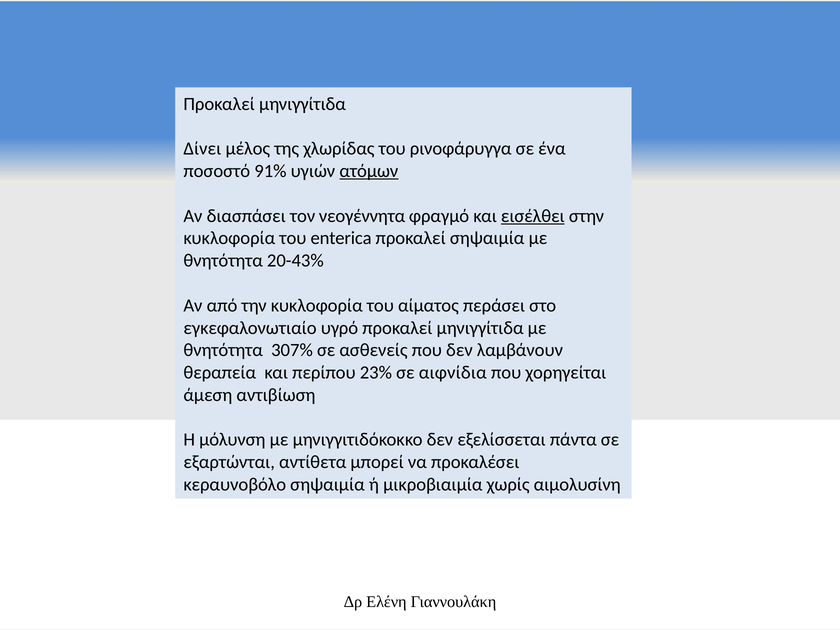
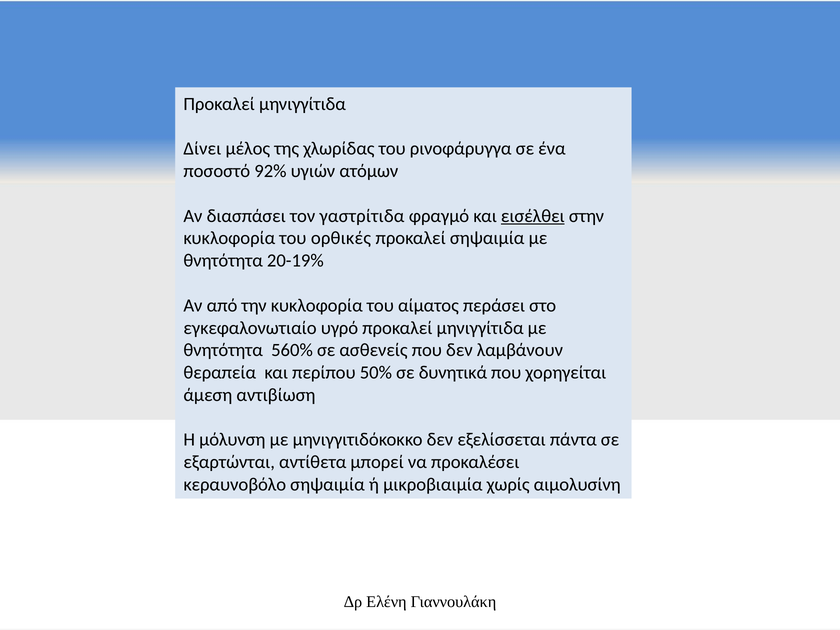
91%: 91% -> 92% (270, 171)
ατόμων underline: present -> none (369, 171)
νεογέννητα: νεογέννητα -> γαστρίτιδα (362, 216)
enterica: enterica -> ορθικές (341, 238)
20-43%: 20-43% -> 20-19% (295, 261)
307%: 307% -> 560% (292, 350)
23%: 23% -> 50% (376, 373)
αιφνίδια: αιφνίδια -> δυνητικά (453, 373)
